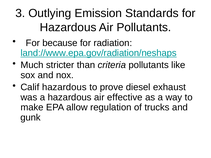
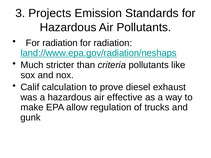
Outlying: Outlying -> Projects (50, 13)
because: because -> radiation (60, 43)
Calif hazardous: hazardous -> calculation (64, 87)
